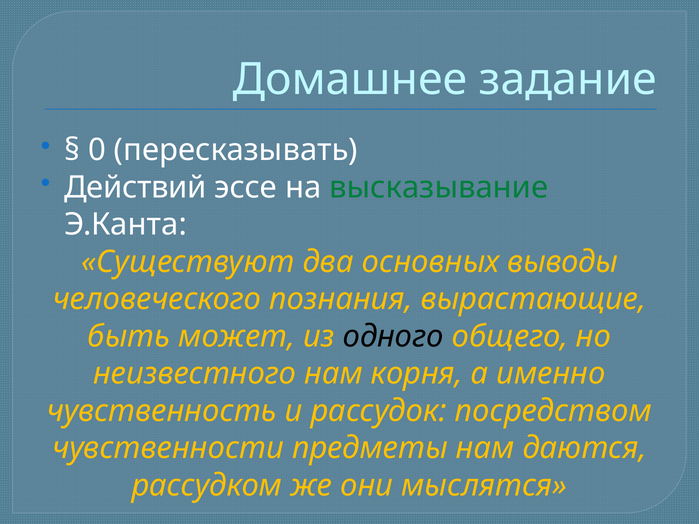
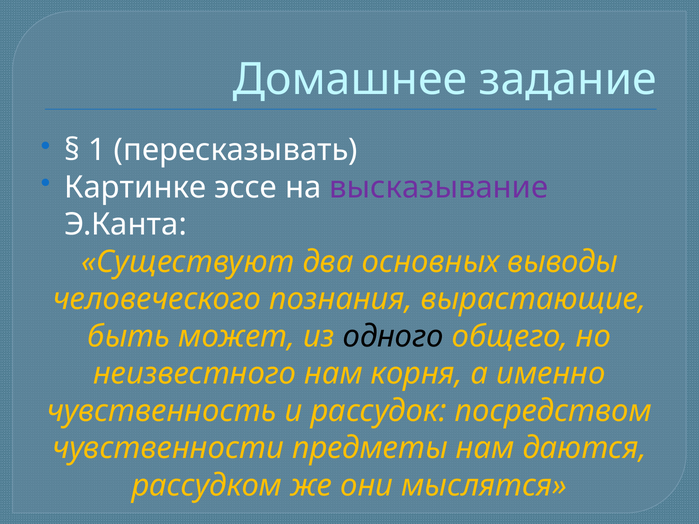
0: 0 -> 1 (97, 150)
Действий: Действий -> Картинке (135, 187)
высказывание colour: green -> purple (439, 187)
